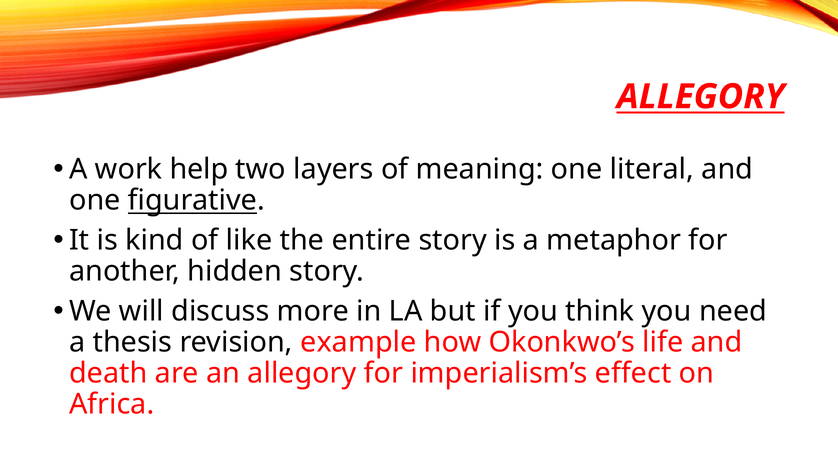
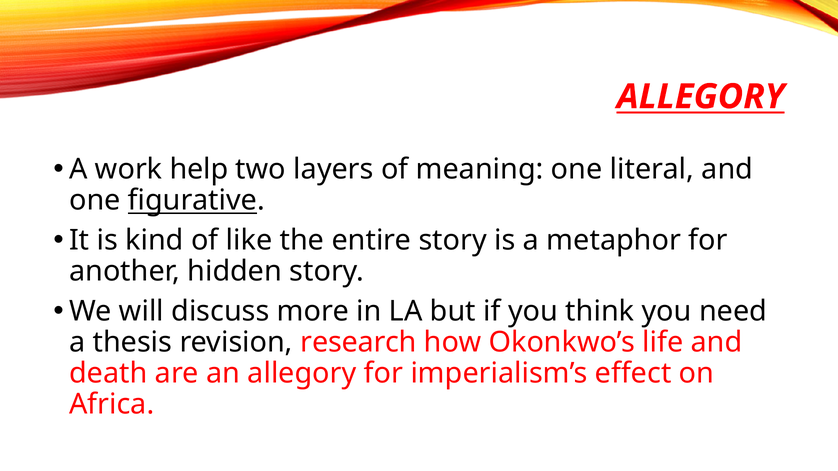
example: example -> research (359, 342)
